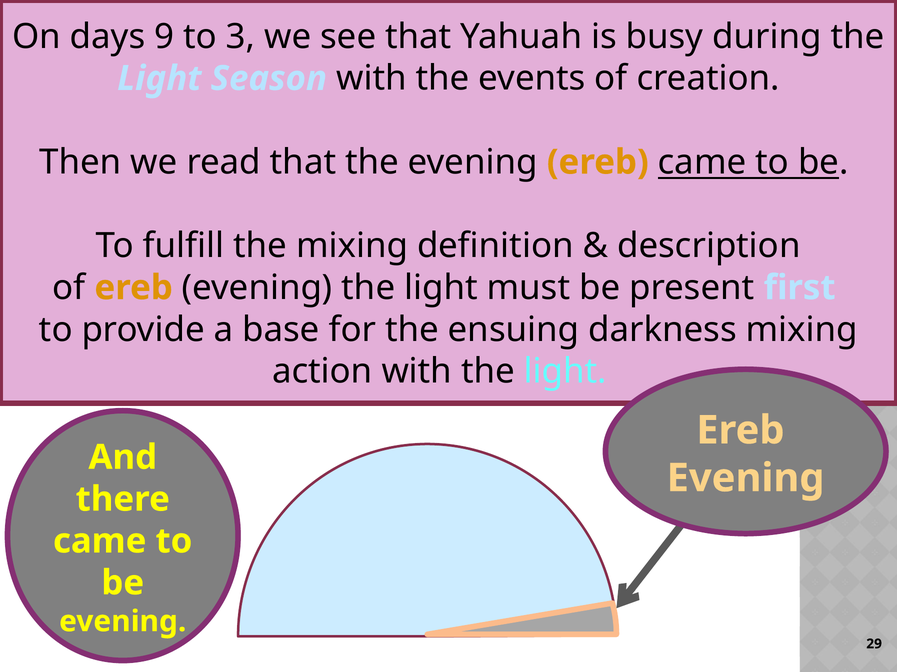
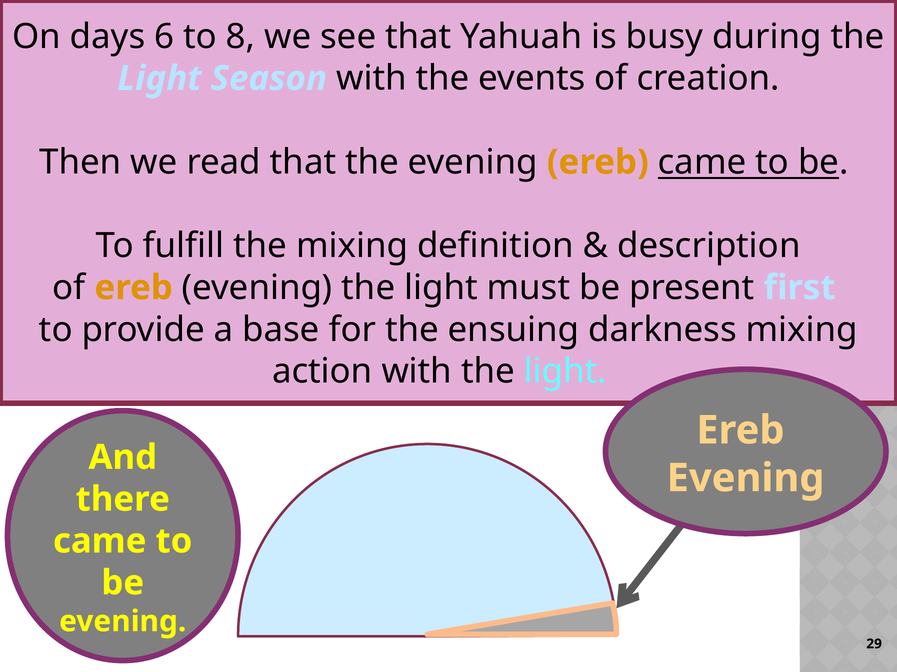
9: 9 -> 6 (164, 37)
3: 3 -> 8 (241, 37)
